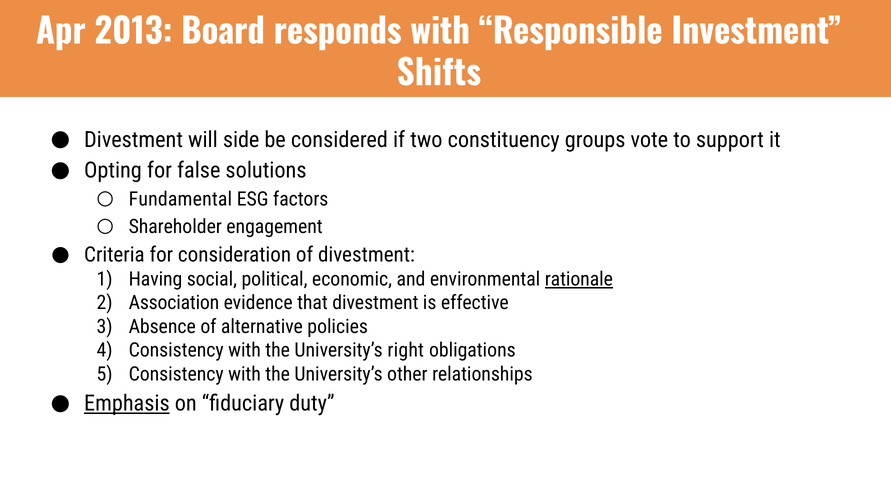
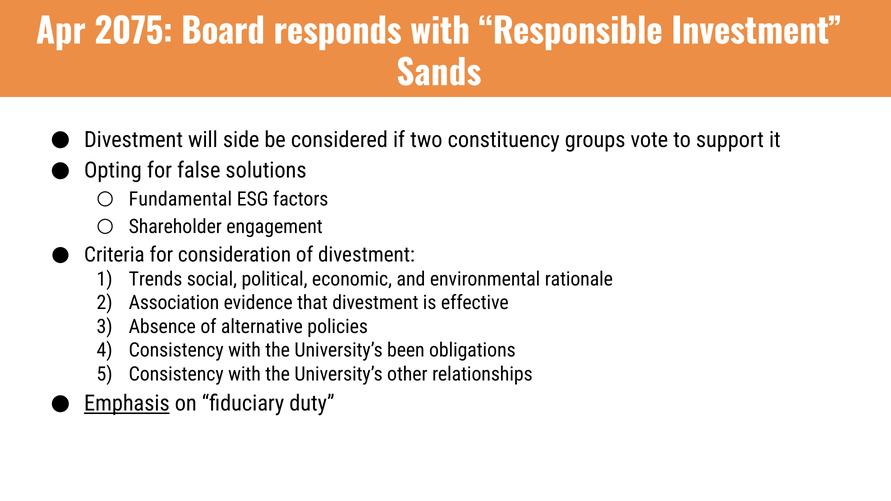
2013: 2013 -> 2075 (134, 32)
Shifts: Shifts -> Sands (439, 74)
Having: Having -> Trends (155, 279)
rationale underline: present -> none (579, 279)
right: right -> been (406, 351)
